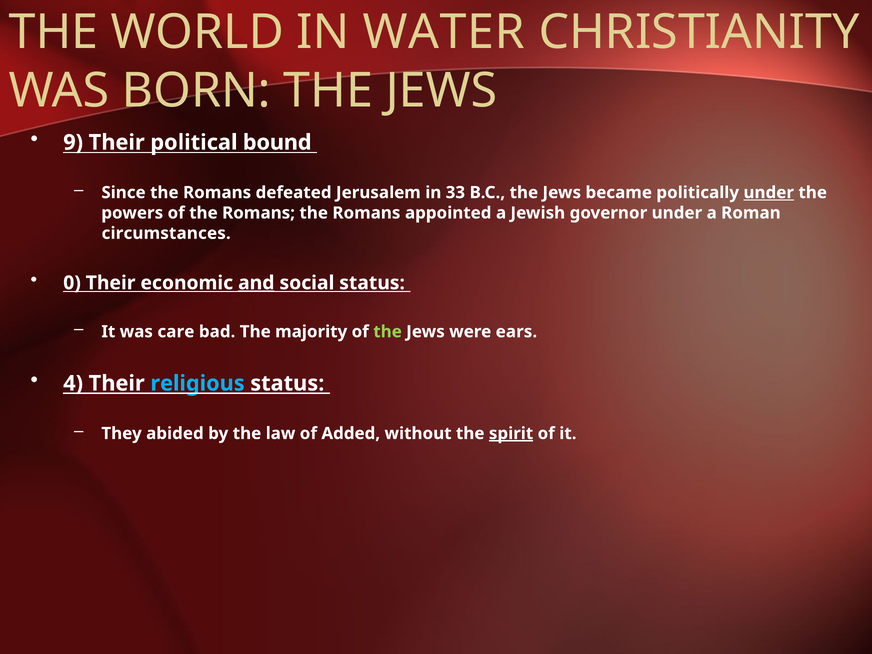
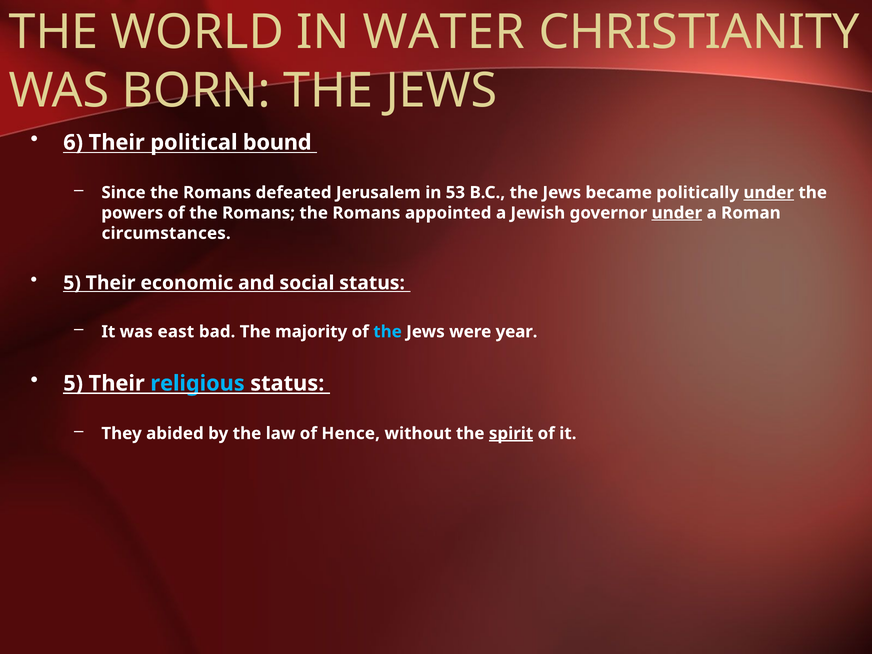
9: 9 -> 6 (73, 142)
33: 33 -> 53 (455, 193)
under underline: none -> present (677, 213)
0: 0 -> 5 (72, 283)
and underline: present -> none (256, 283)
care: care -> east (176, 332)
the colour: light green -> light blue (388, 332)
ears: ears -> year (517, 332)
4: 4 -> 5 (73, 383)
Added: Added -> Hence (351, 433)
